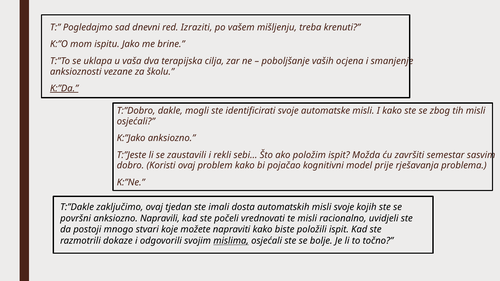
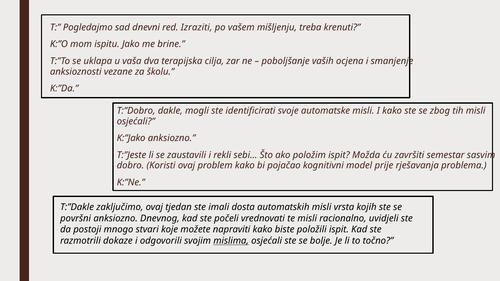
K:”Da underline: present -> none (64, 88)
misli svoje: svoje -> vrsta (344, 207)
Napravili: Napravili -> Dnevnog (160, 219)
